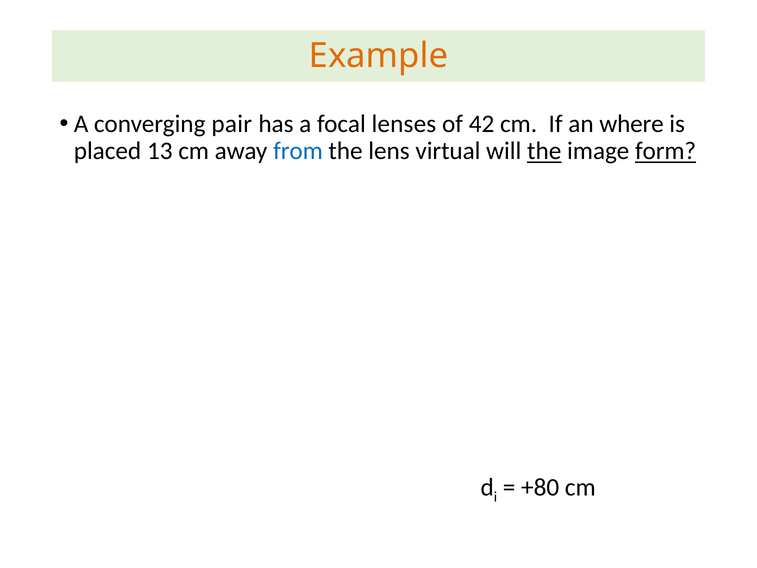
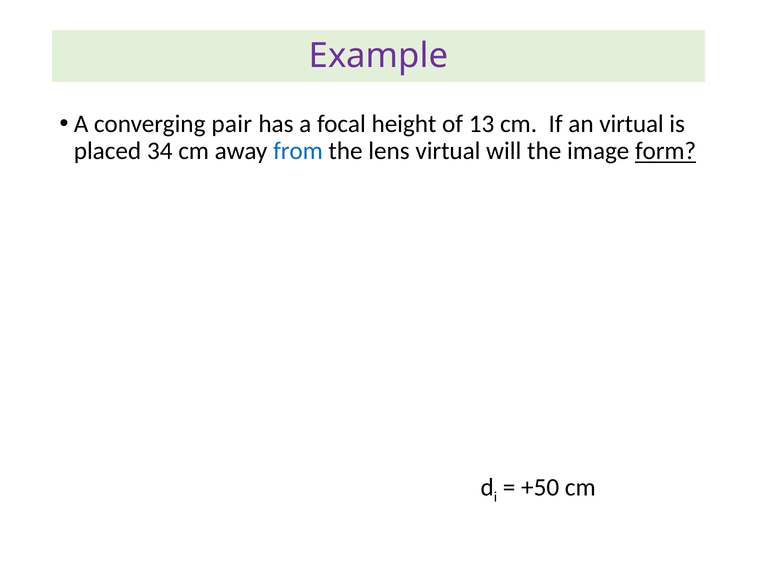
Example colour: orange -> purple (378, 56)
lenses: lenses -> height (404, 124)
42: 42 -> 13 (482, 124)
an where: where -> virtual (632, 124)
13: 13 -> 34 (160, 151)
the underline: present -> none (544, 151)
+80: +80 -> +50 (540, 487)
